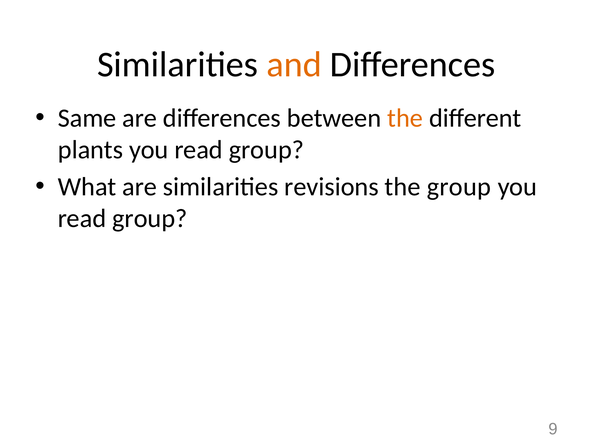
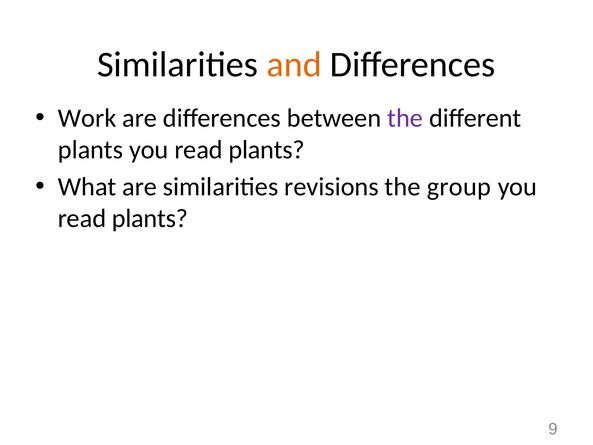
Same: Same -> Work (87, 118)
the colour: orange -> purple (405, 118)
plants you read group: group -> plants (267, 150)
group: group -> plants (150, 218)
